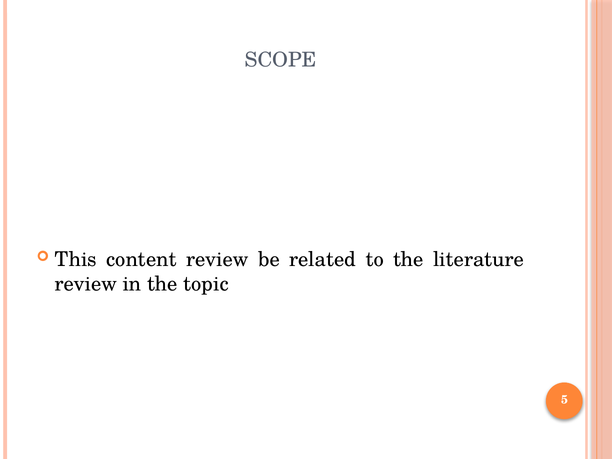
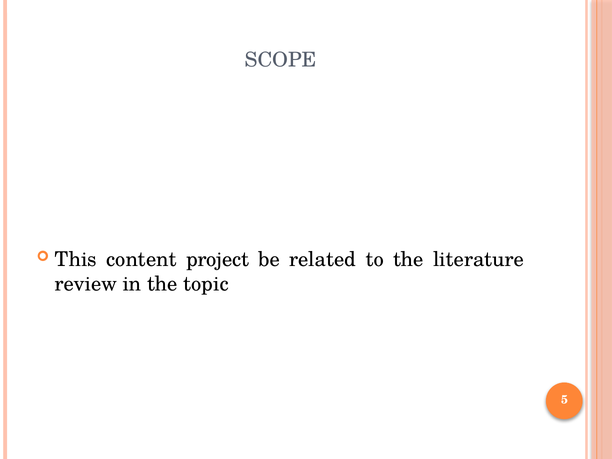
content review: review -> project (218, 259)
